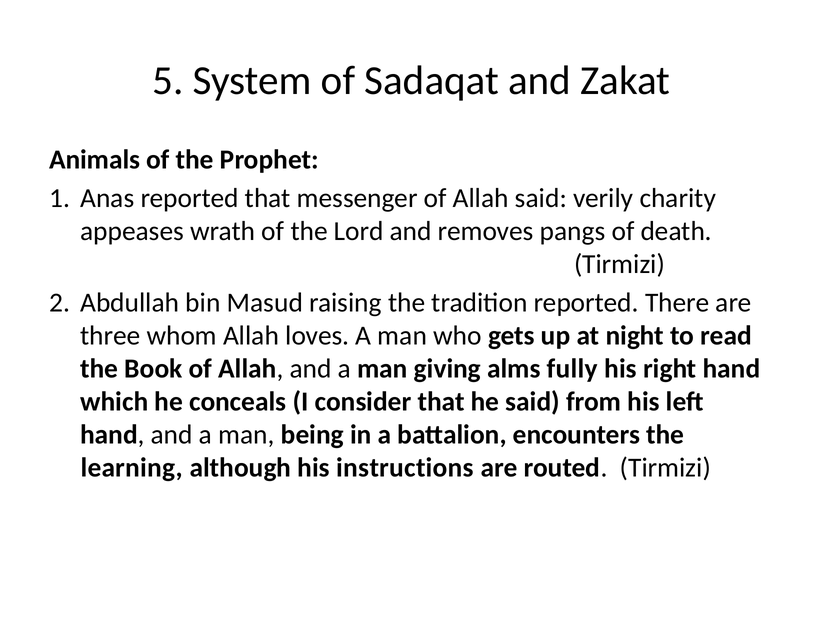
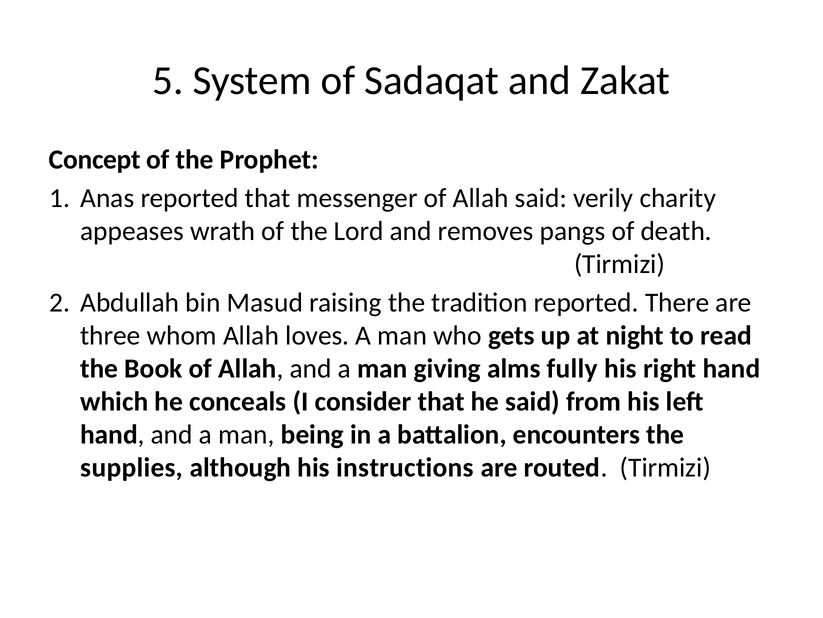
Animals: Animals -> Concept (95, 160)
learning: learning -> supplies (132, 467)
